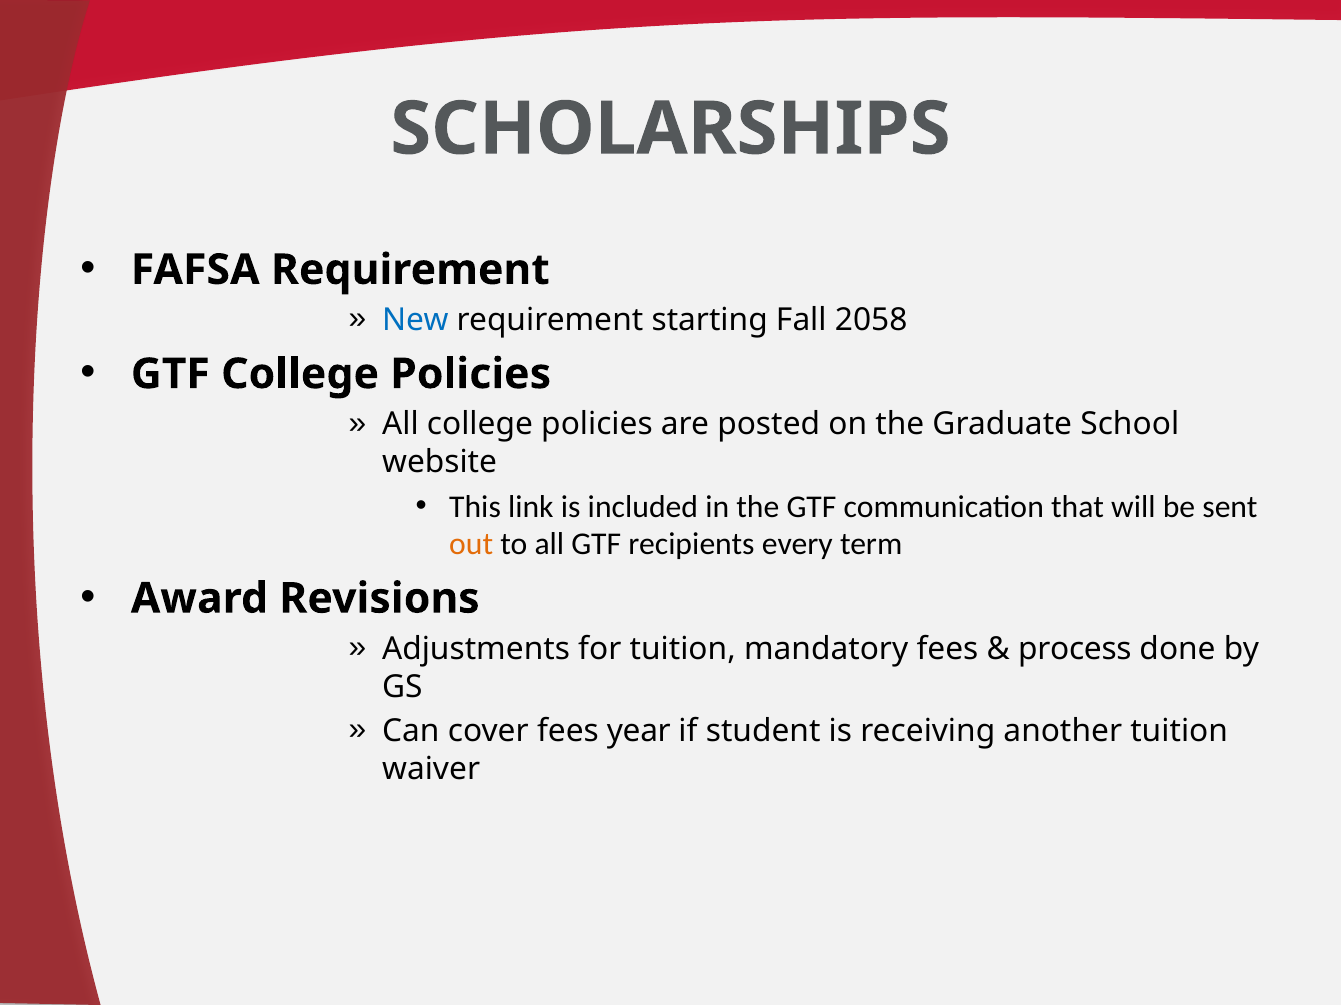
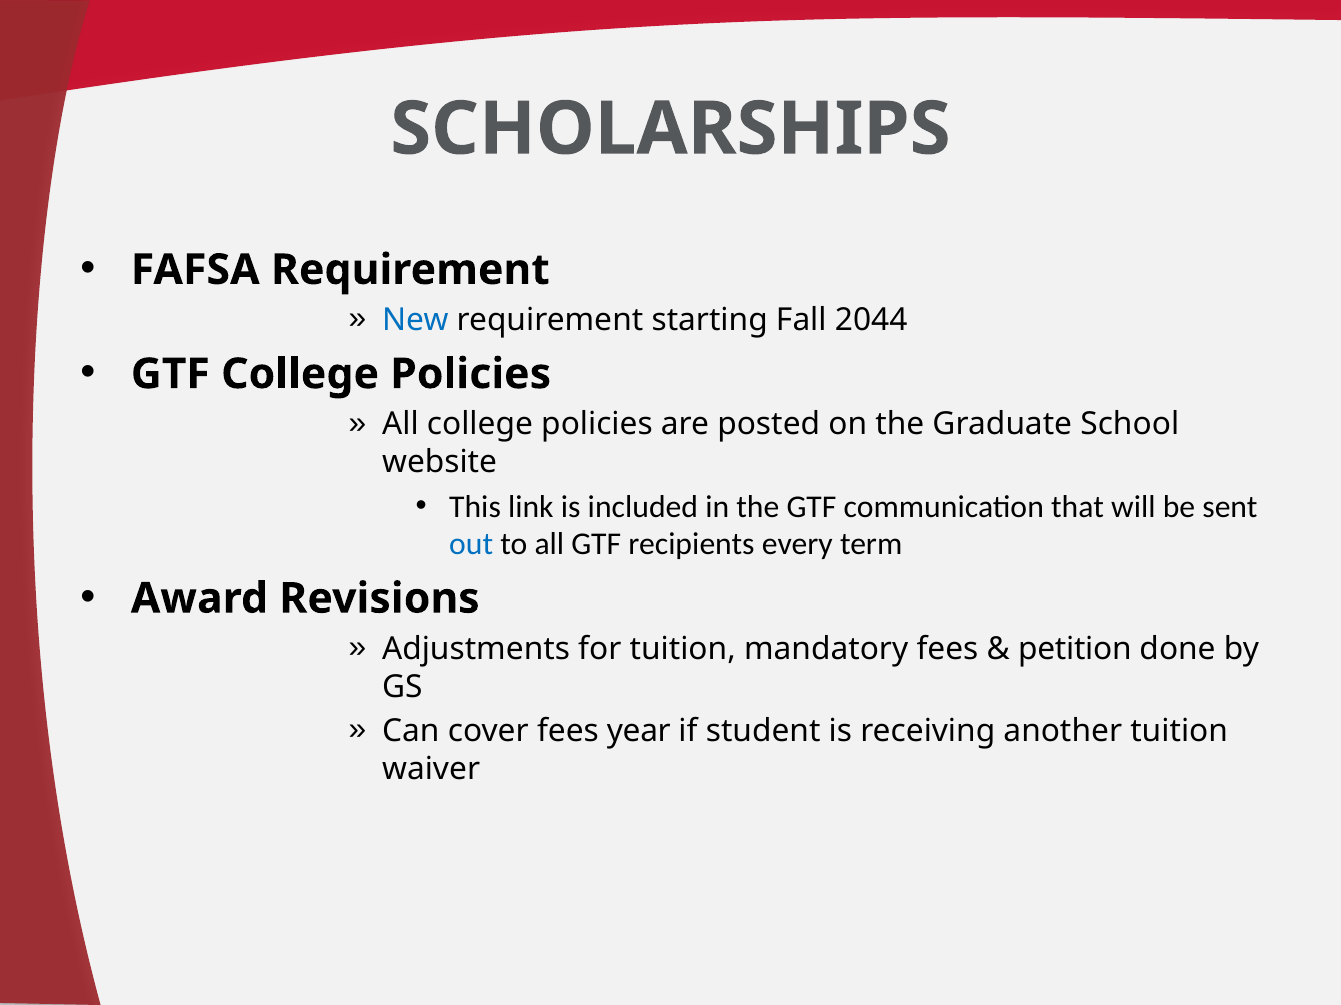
2058: 2058 -> 2044 (871, 320)
out colour: orange -> blue (471, 545)
process: process -> petition (1075, 649)
